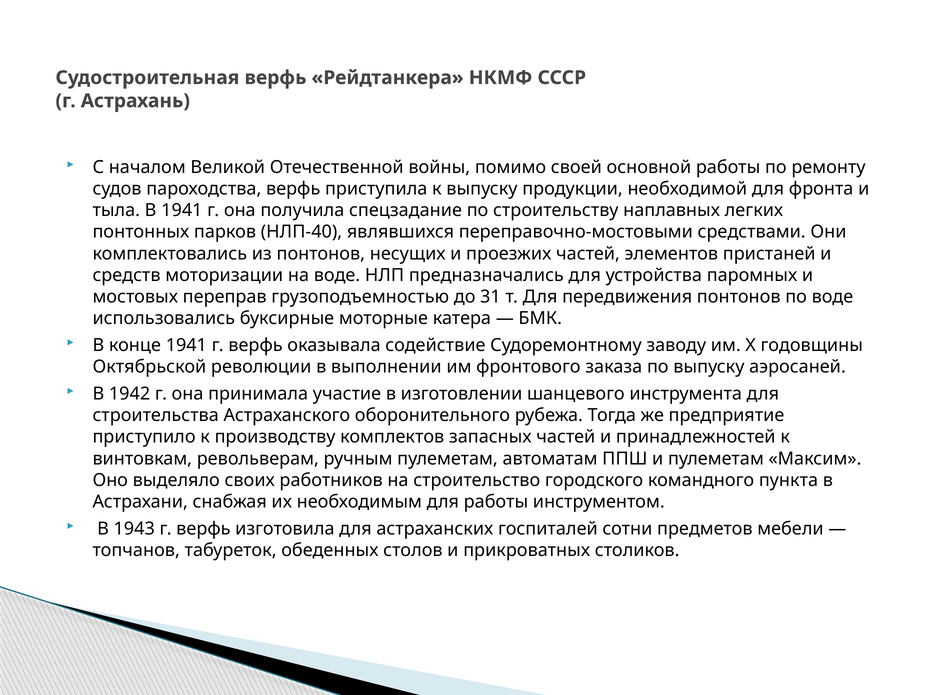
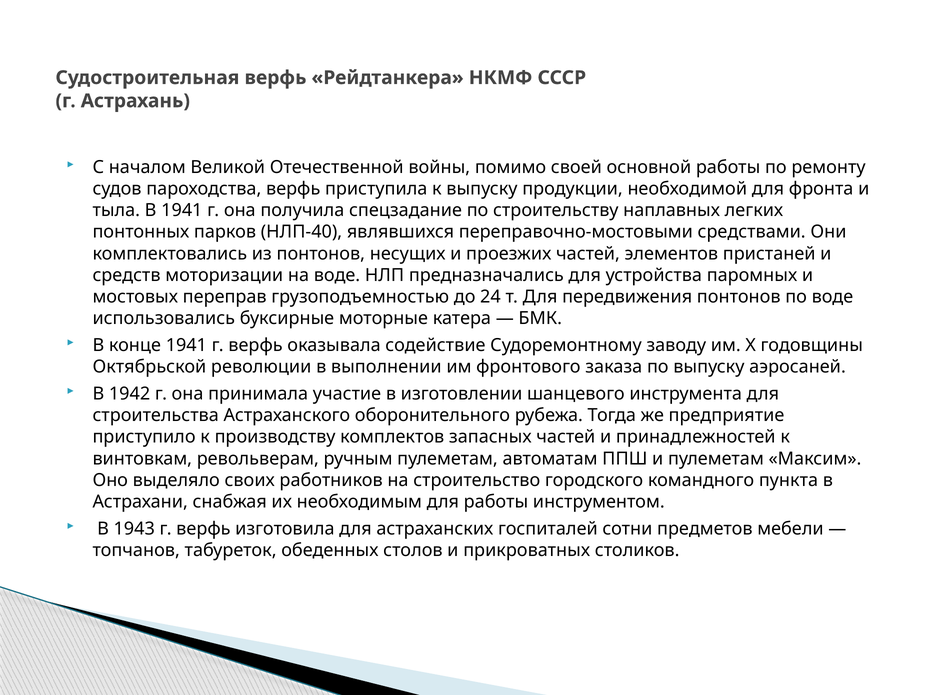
31: 31 -> 24 (490, 297)
